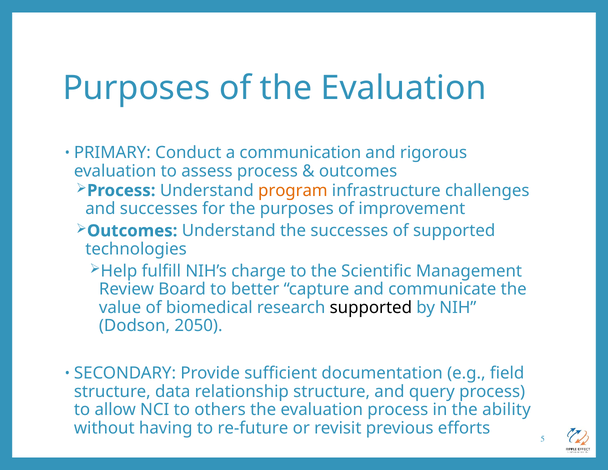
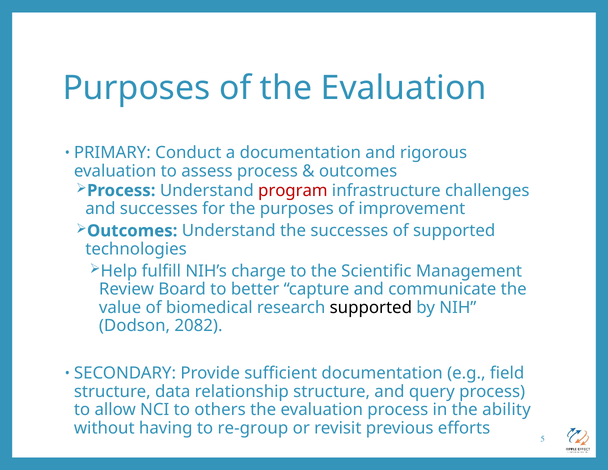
a communication: communication -> documentation (300, 153)
program colour: orange -> red (293, 190)
2050: 2050 -> 2082 (198, 326)
re-future: re-future -> re-group (253, 428)
